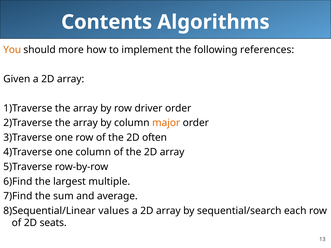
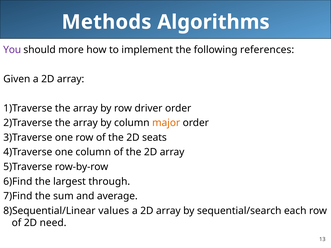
Contents: Contents -> Methods (107, 22)
You colour: orange -> purple (12, 50)
often: often -> seats (154, 138)
multiple: multiple -> through (109, 182)
seats: seats -> need (53, 223)
